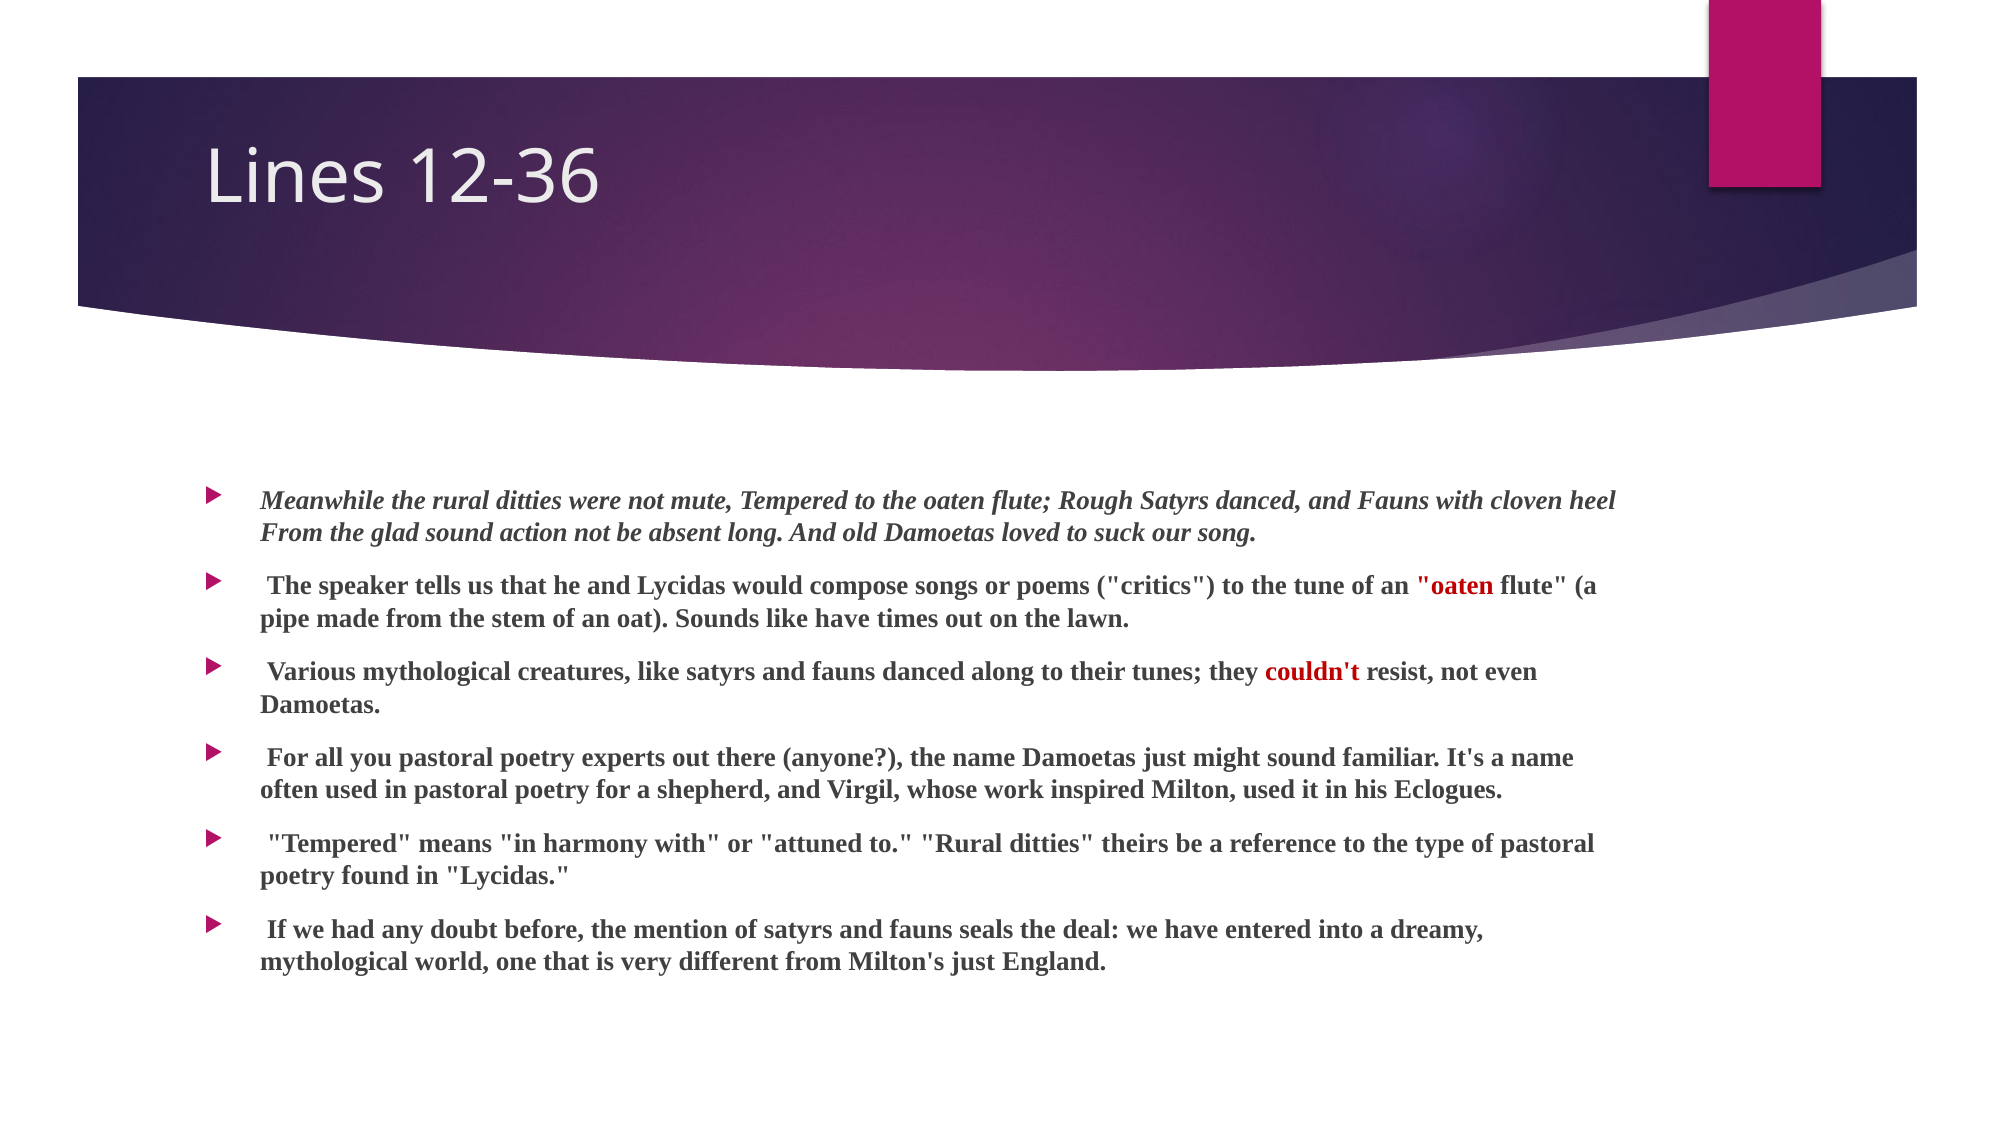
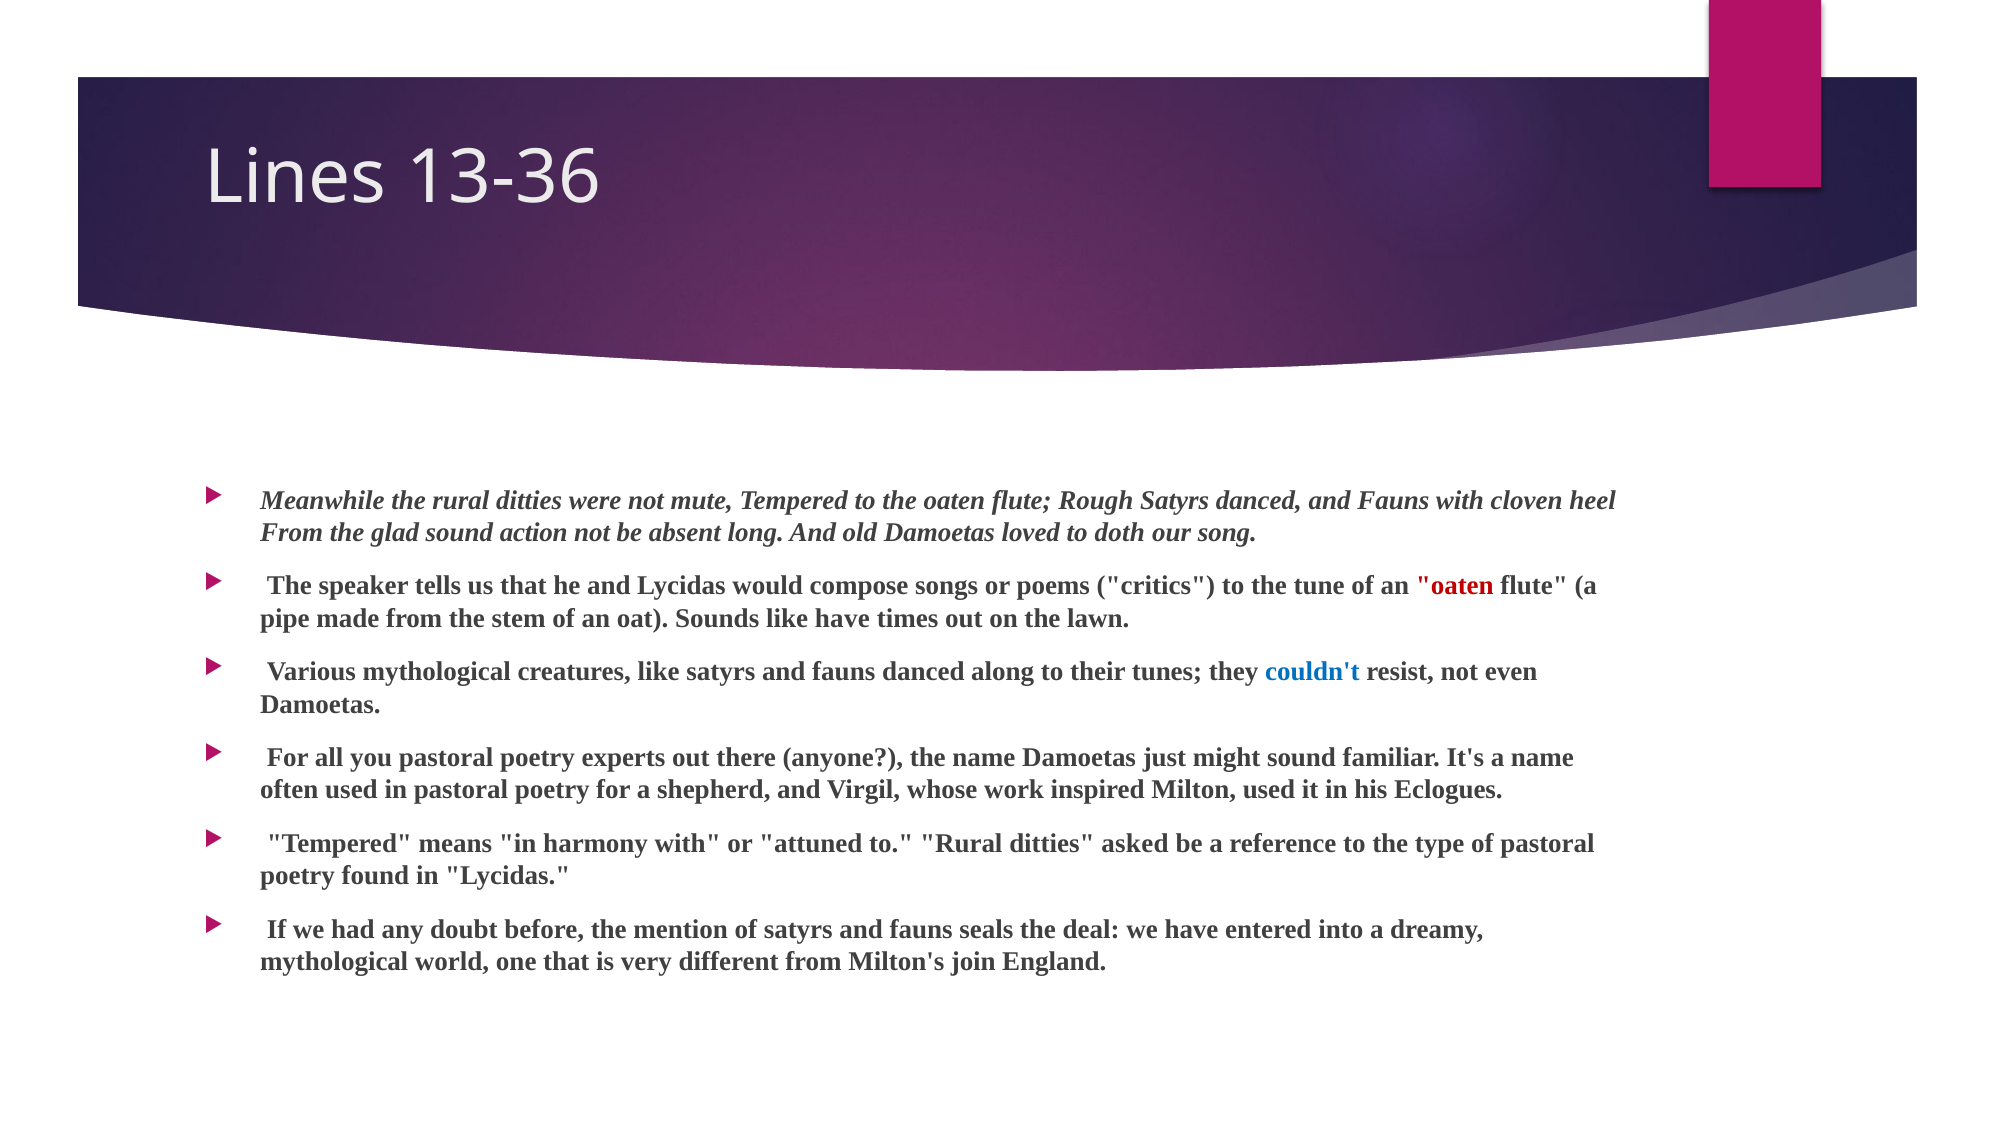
12-36: 12-36 -> 13-36 (504, 178)
suck: suck -> doth (1120, 533)
couldn't colour: red -> blue (1312, 672)
theirs: theirs -> asked (1135, 843)
Milton's just: just -> join (973, 961)
